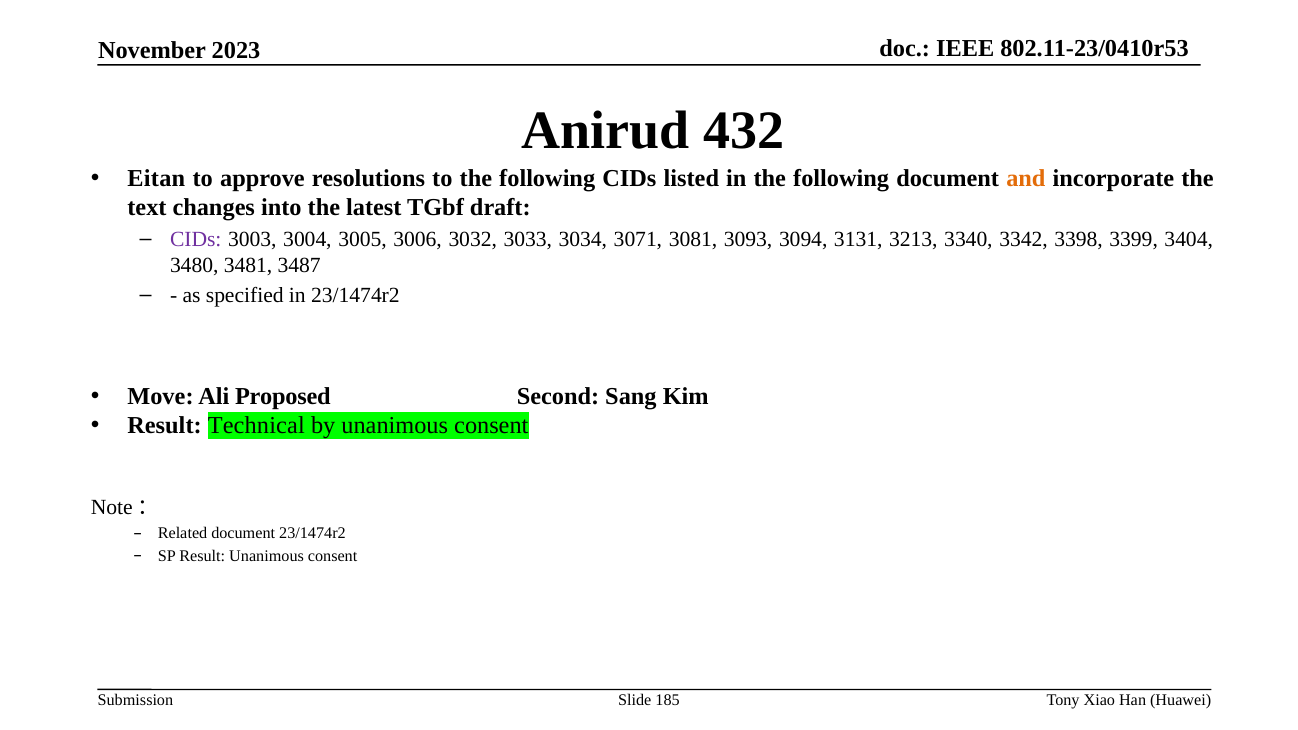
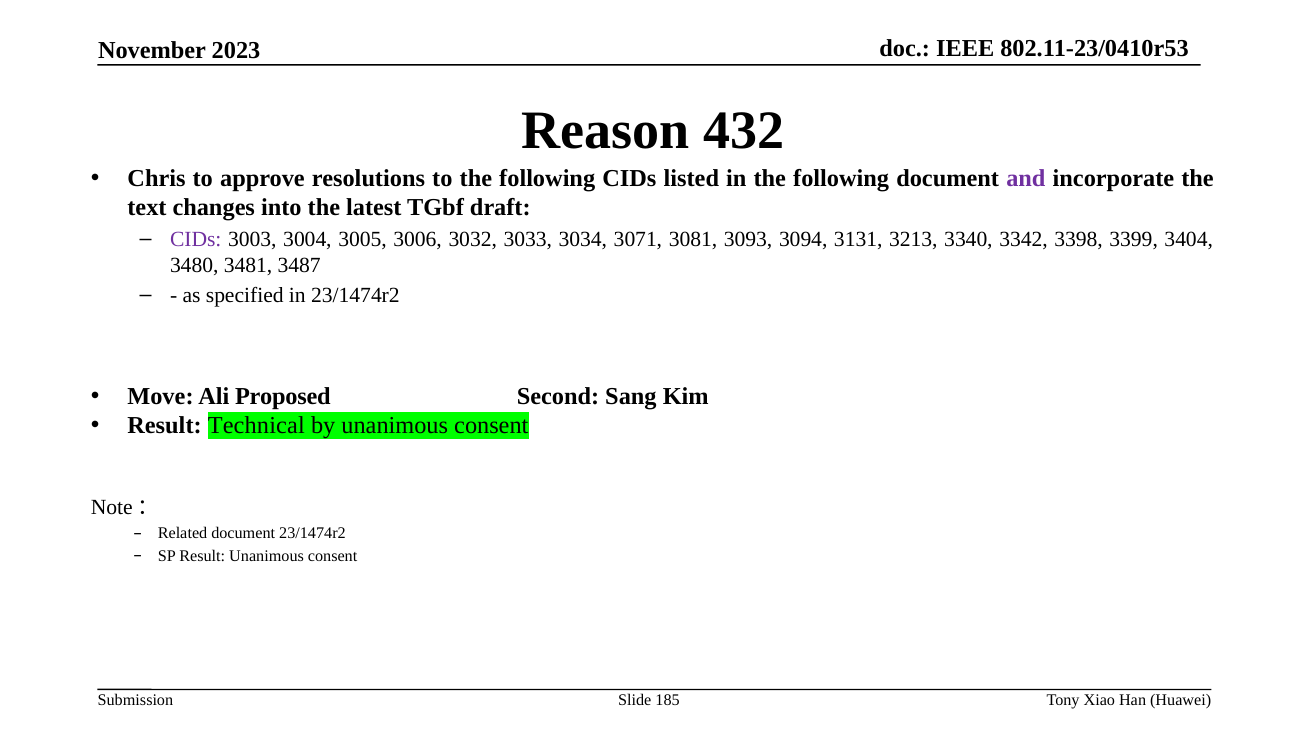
Anirud: Anirud -> Reason (606, 130)
Eitan: Eitan -> Chris (156, 179)
and colour: orange -> purple (1026, 179)
